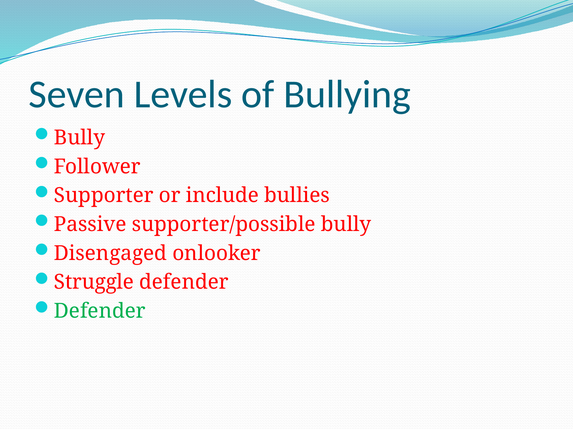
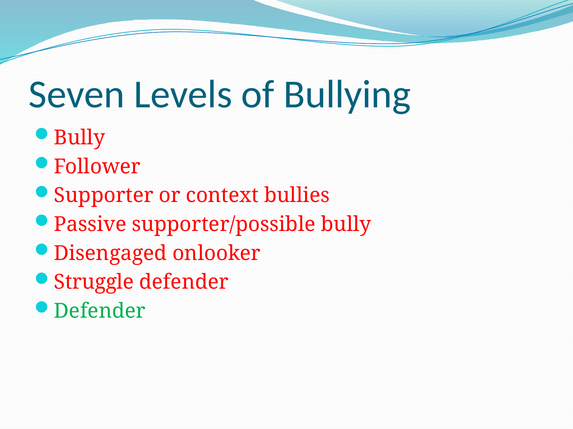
include: include -> context (222, 196)
